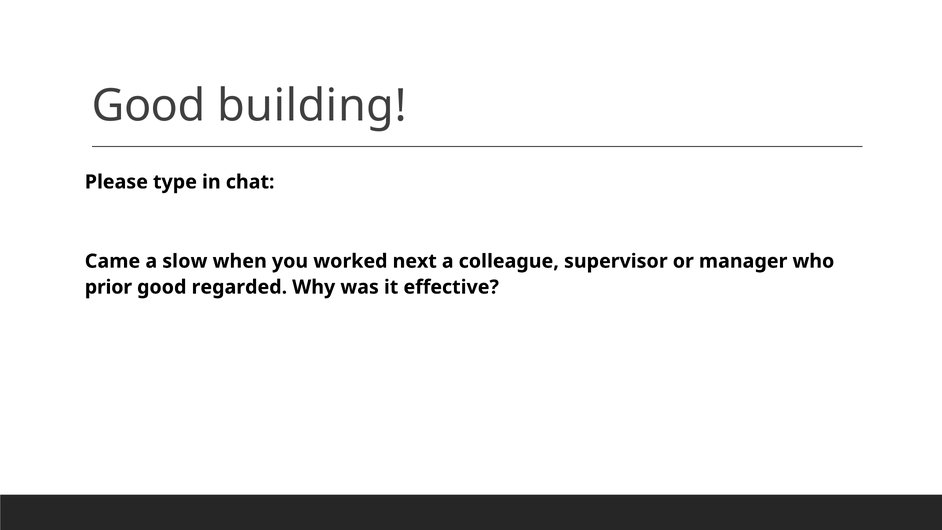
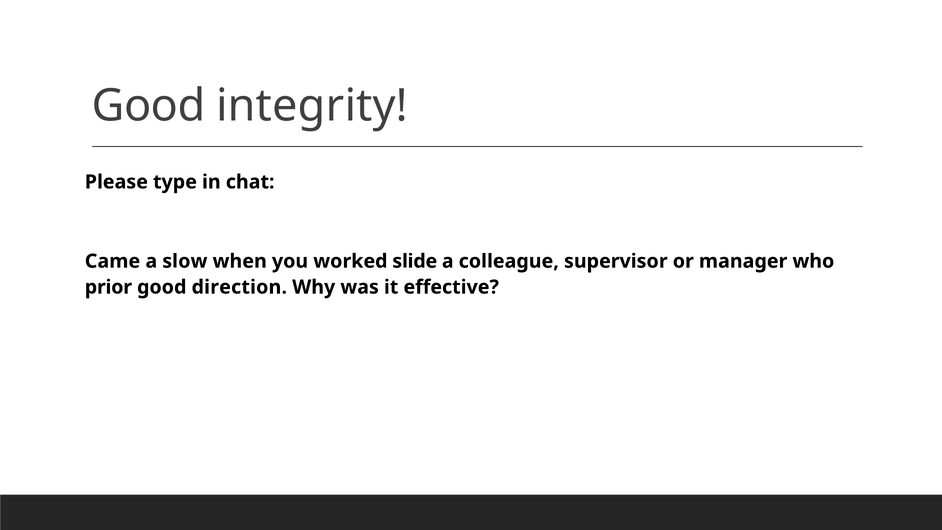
building: building -> integrity (312, 106)
next: next -> slide (415, 261)
regarded: regarded -> direction (239, 287)
